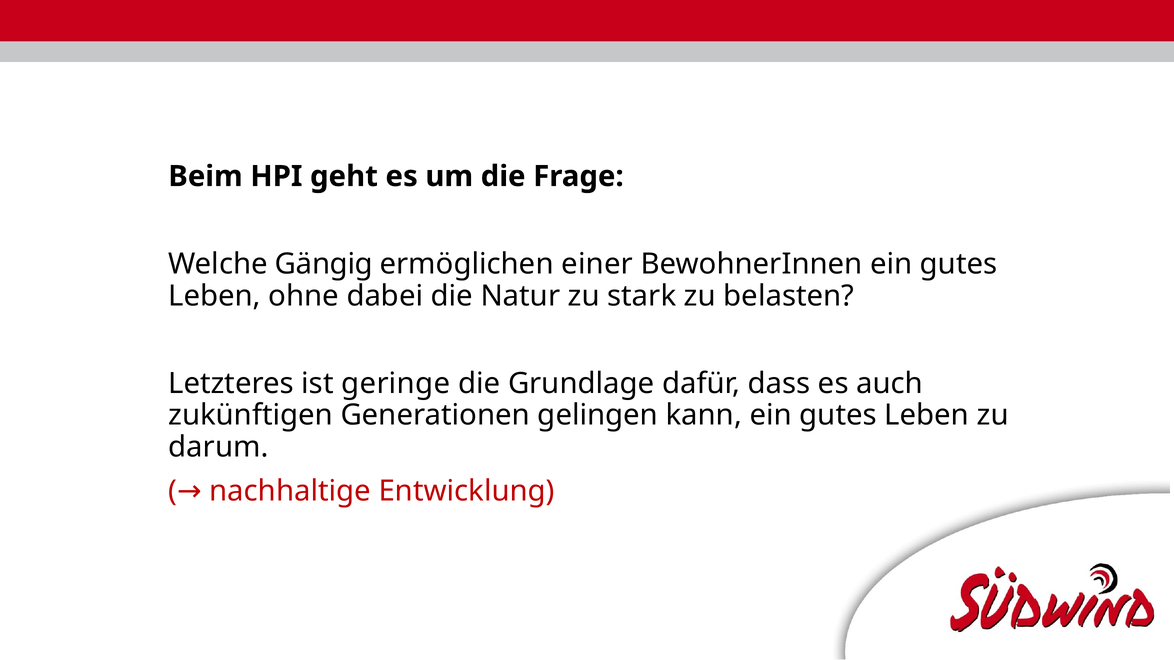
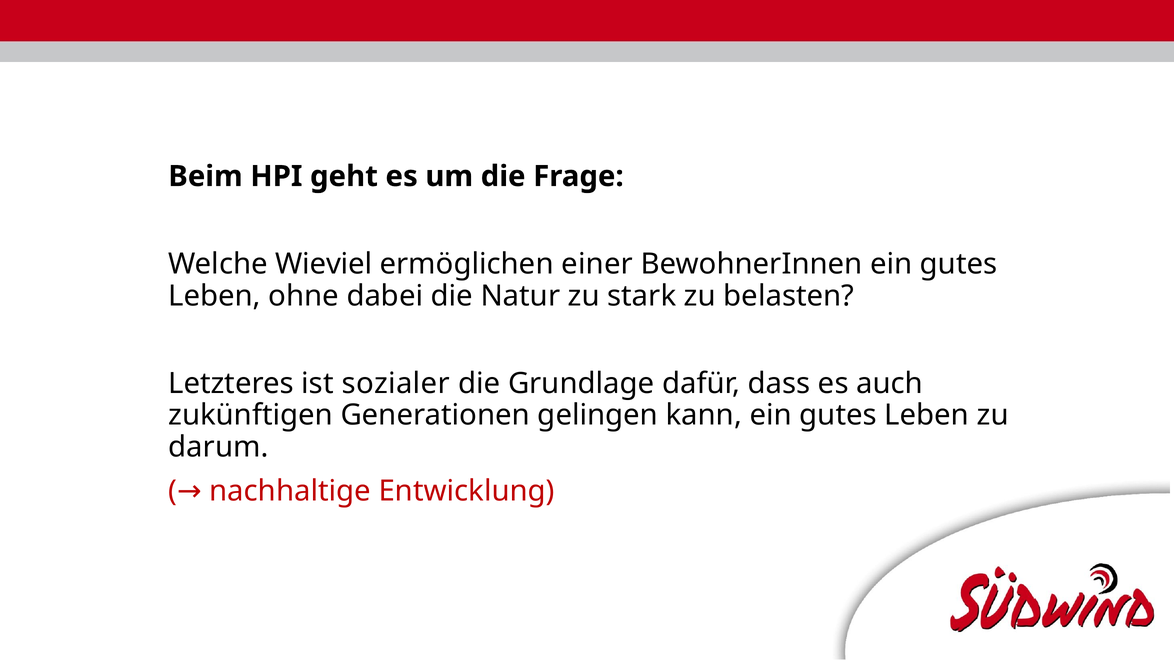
Gängig: Gängig -> Wieviel (324, 264)
geringe: geringe -> sozialer (396, 384)
